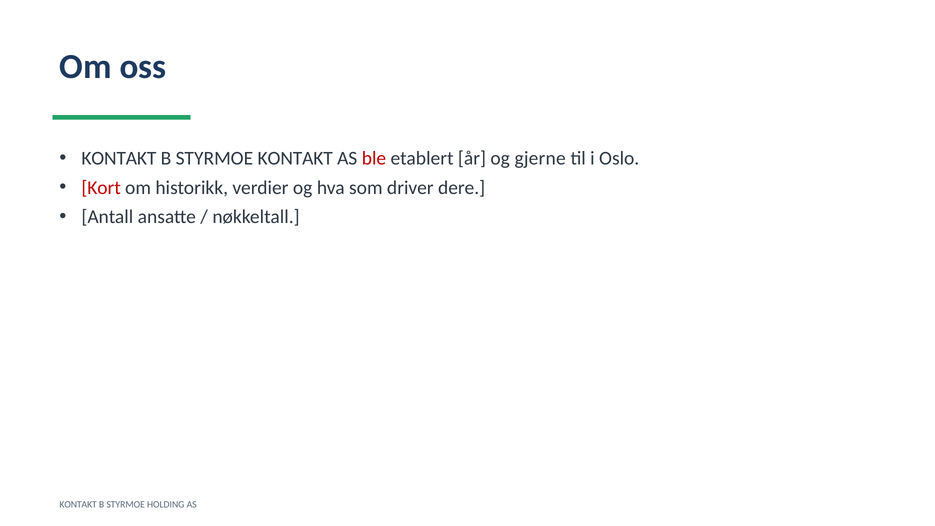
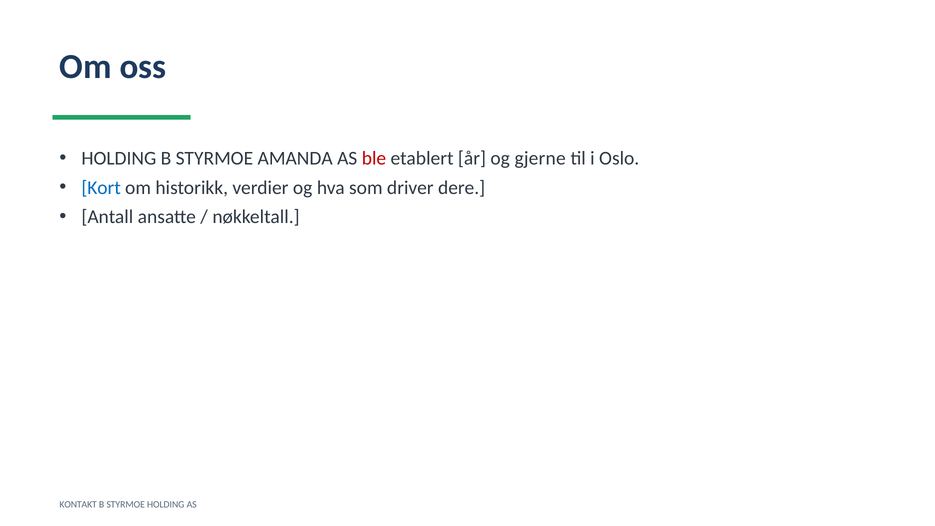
KONTAKT: KONTAKT -> HOLDING (119, 158)
STYRMOE KONTAKT: KONTAKT -> AMANDA (295, 158)
Kort colour: red -> blue (101, 188)
